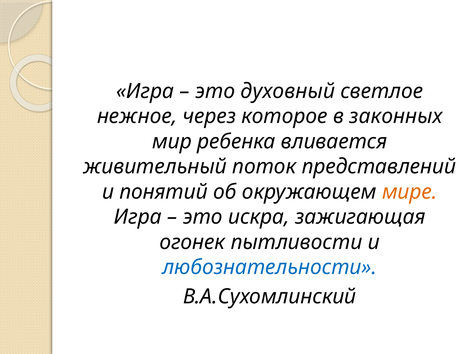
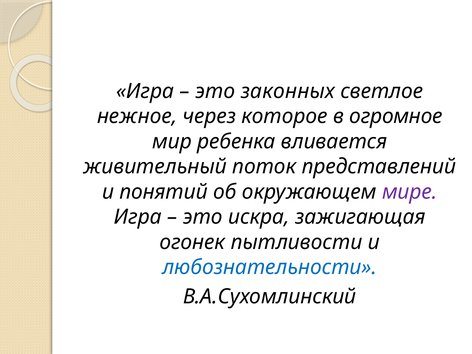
духовный: духовный -> законных (288, 91)
законных: законных -> огромное (396, 116)
мире colour: orange -> purple (410, 192)
